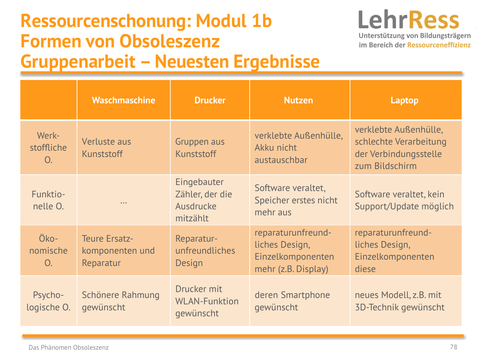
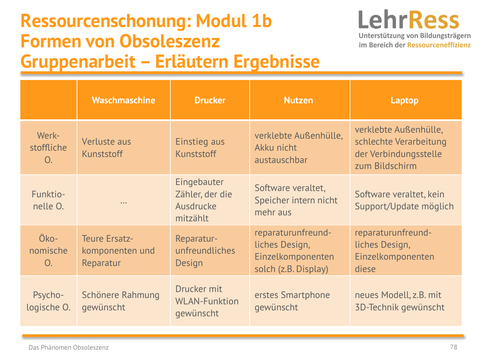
Neuesten: Neuesten -> Erläutern (192, 62)
Gruppen: Gruppen -> Einstieg (192, 142)
erstes: erstes -> intern (303, 200)
mehr: mehr -> solch (265, 269)
deren: deren -> erstes (267, 295)
